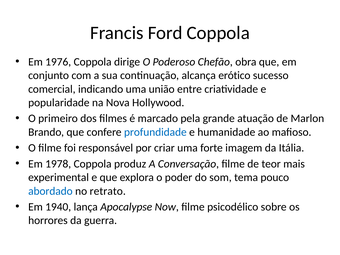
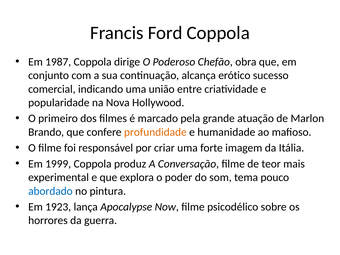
1976: 1976 -> 1987 (58, 62)
profundidade colour: blue -> orange (155, 132)
1978: 1978 -> 1999 (58, 164)
retrato: retrato -> pintura (108, 191)
1940: 1940 -> 1923 (58, 207)
